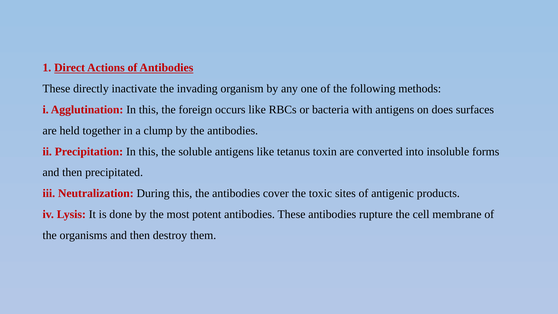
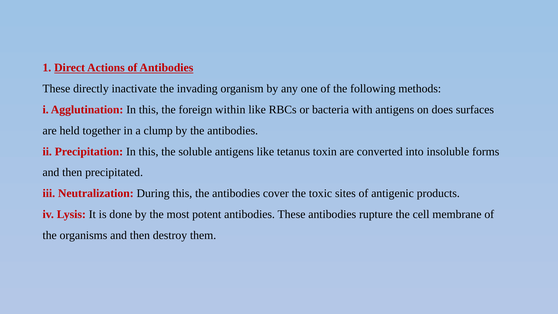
occurs: occurs -> within (230, 110)
